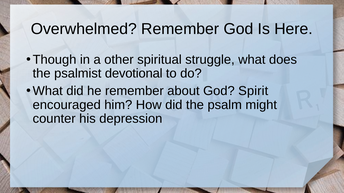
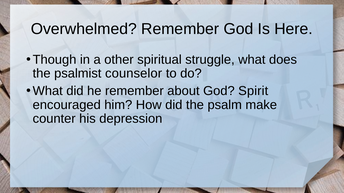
devotional: devotional -> counselor (134, 74)
might: might -> make (261, 105)
